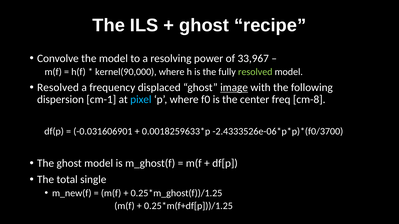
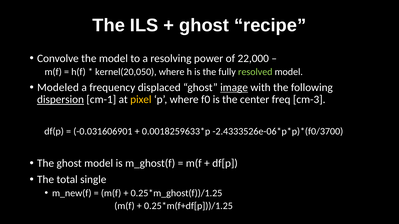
33,967: 33,967 -> 22,000 (253, 58)
kernel(90,000: kernel(90,000 -> kernel(20,050 (126, 72)
Resolved: Resolved -> Modeled (58, 88)
dispersion underline: none -> present (61, 100)
pixel colour: light blue -> yellow (141, 100)
cm-8: cm-8 -> cm-3 (309, 100)
